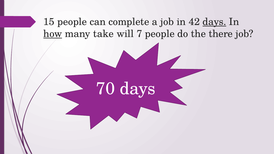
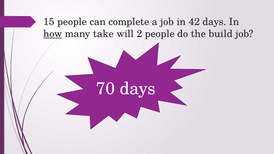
days underline: present -> none (214, 22)
7: 7 -> 2 (139, 34)
there: there -> build (221, 34)
